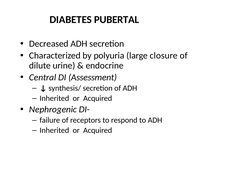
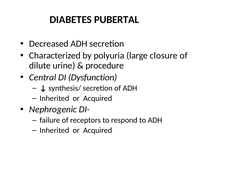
endocrine: endocrine -> procedure (105, 66)
Assessment: Assessment -> Dysfunction (93, 78)
